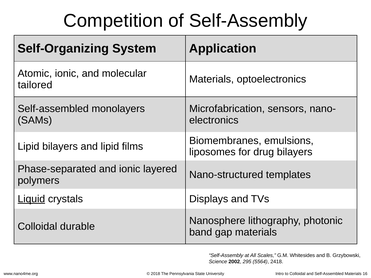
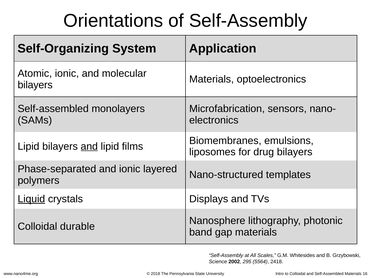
Competition: Competition -> Orientations (113, 21)
tailored: tailored -> bilayers (35, 85)
and underline: none -> present (89, 146)
